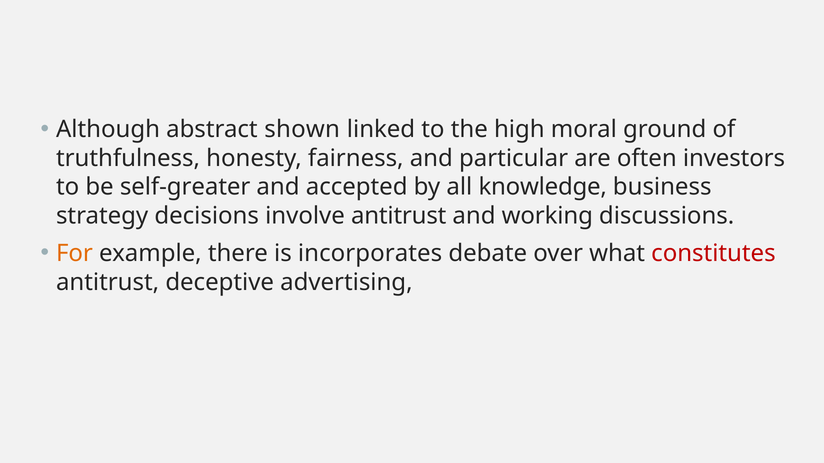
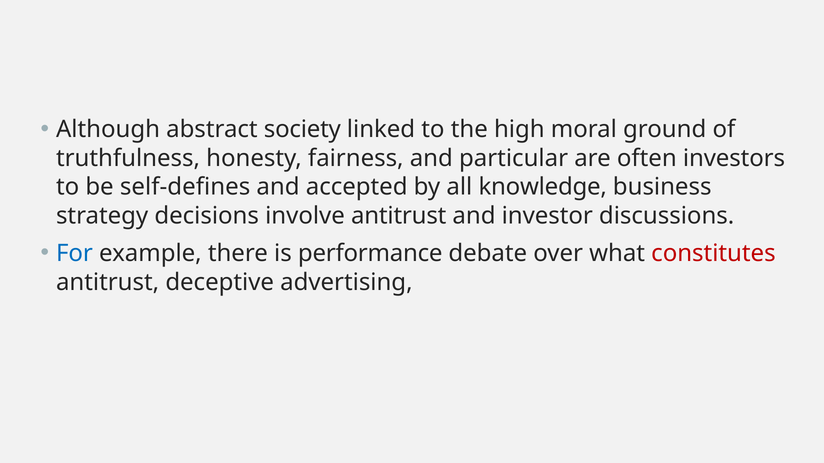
shown: shown -> society (302, 130)
self-greater: self-greater -> self-defines (185, 187)
working: working -> investor (547, 216)
For colour: orange -> blue (74, 254)
incorporates: incorporates -> performance (370, 254)
